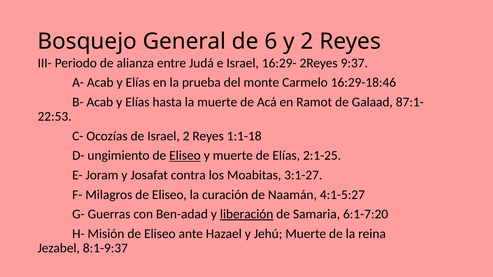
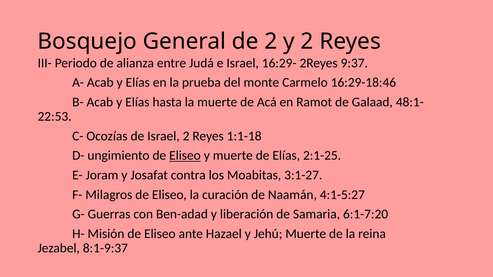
de 6: 6 -> 2 (271, 41)
87:1-: 87:1- -> 48:1- (410, 102)
liberación underline: present -> none (247, 214)
